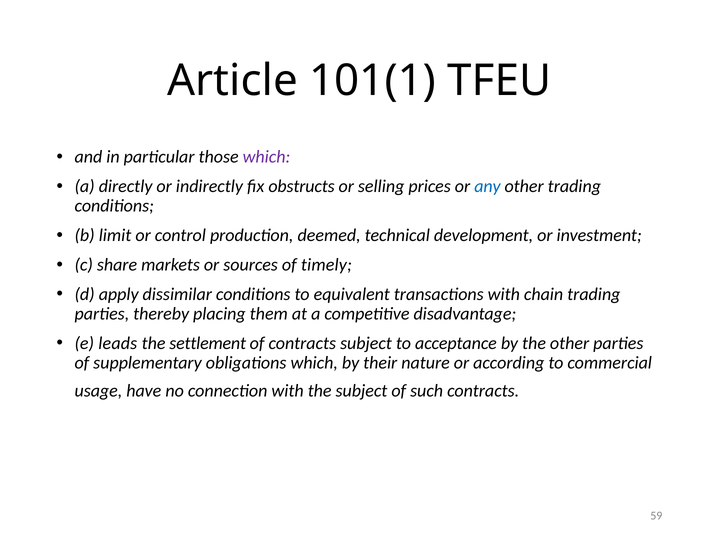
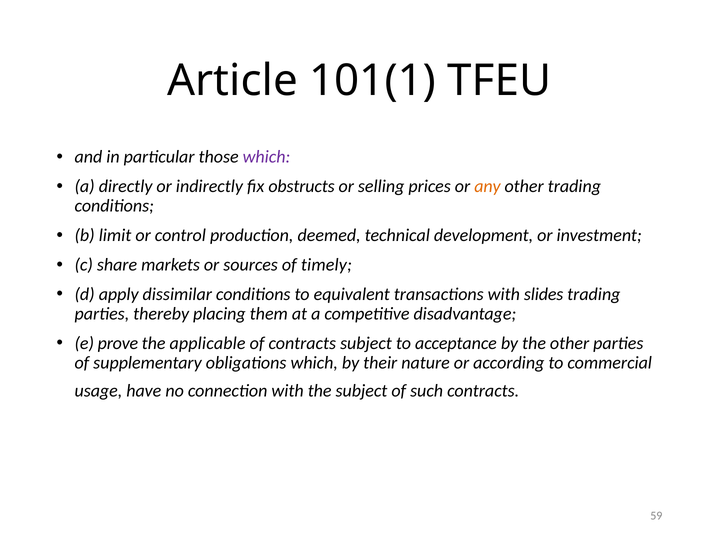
any colour: blue -> orange (487, 186)
chain: chain -> slides (544, 294)
leads: leads -> prove (118, 343)
settlement: settlement -> applicable (208, 343)
